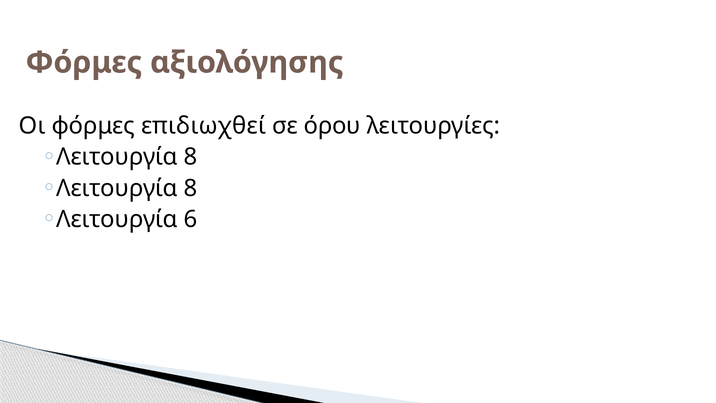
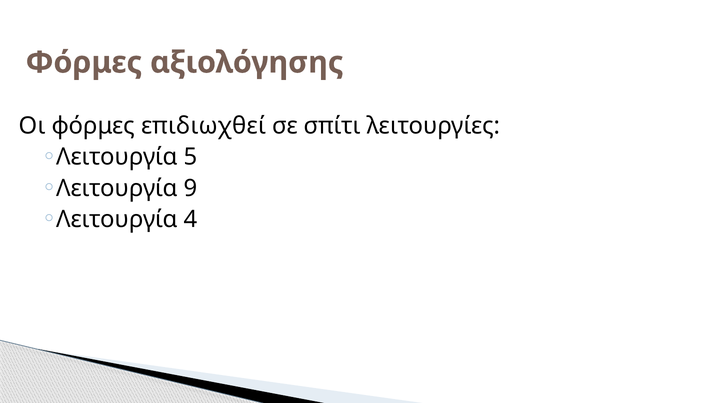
όρου: όρου -> σπίτι (332, 126)
8: 8 -> 5 (191, 157)
8: 8 -> 9 (191, 188)
6: 6 -> 4 (191, 219)
